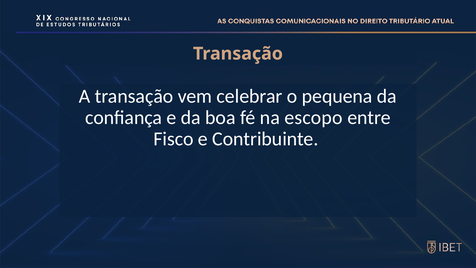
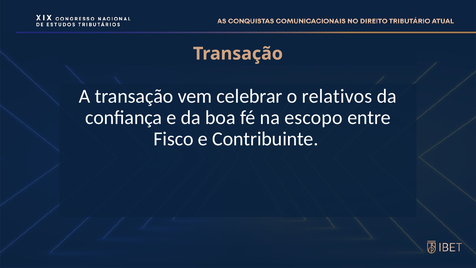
pequena: pequena -> relativos (337, 96)
